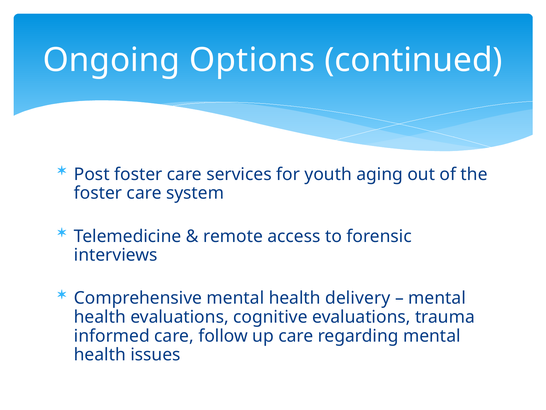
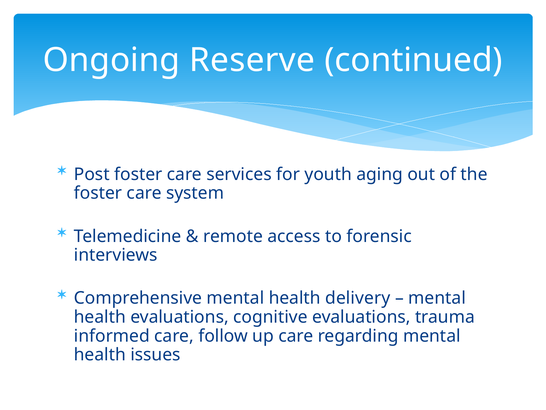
Options: Options -> Reserve (252, 60)
